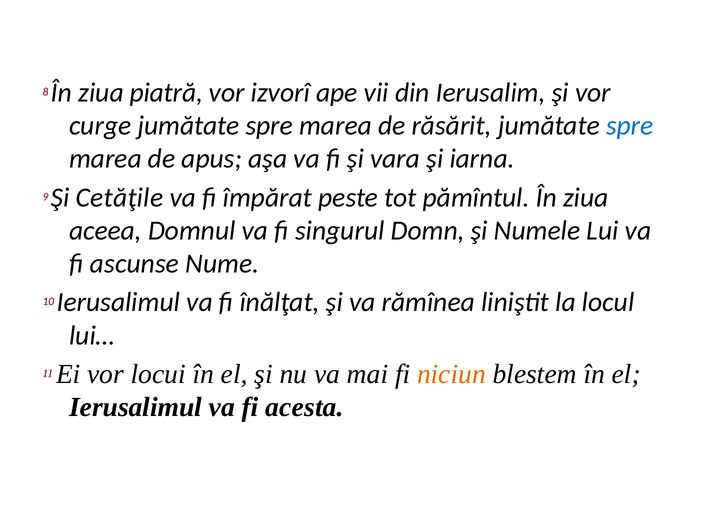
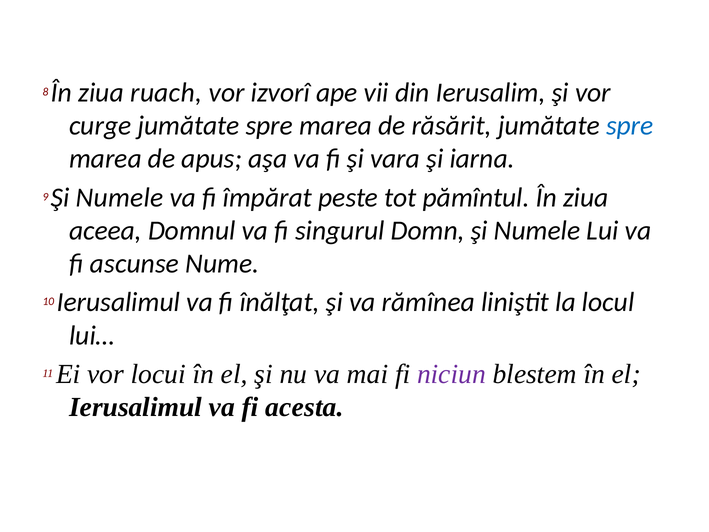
piatră: piatră -> ruach (166, 92)
9 Şi Cetăţile: Cetăţile -> Numele (120, 197)
niciun colour: orange -> purple (451, 374)
